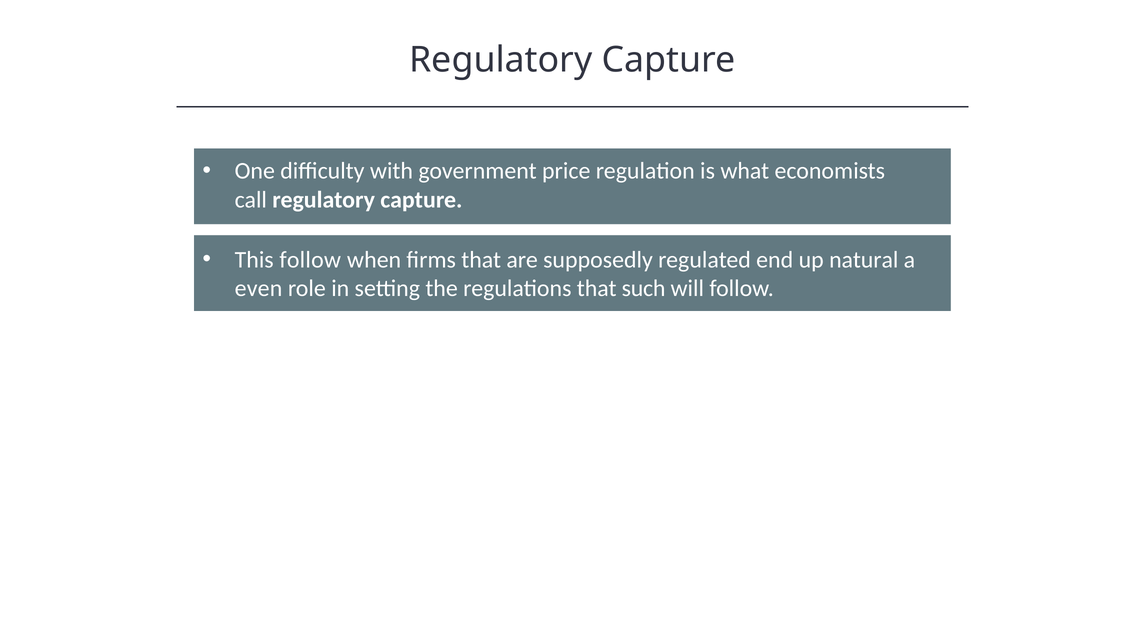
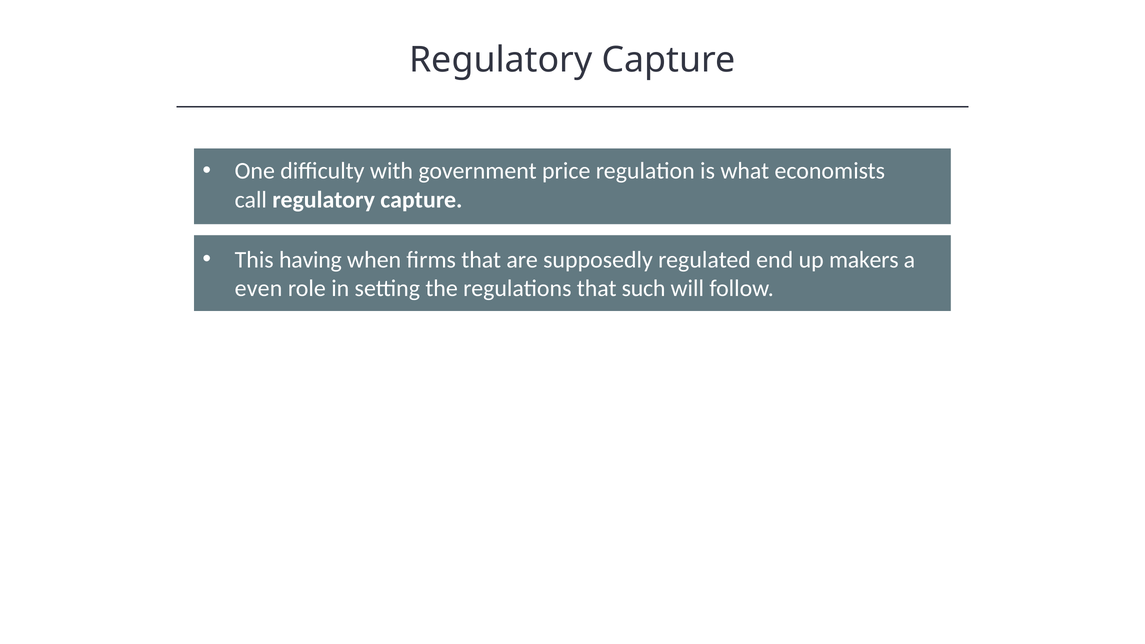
This follow: follow -> having (310, 260)
natural: natural -> makers (864, 260)
